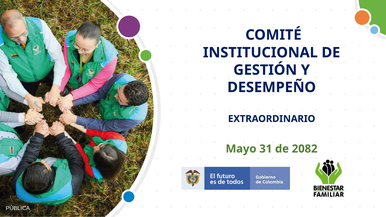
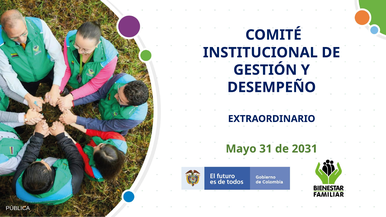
2082: 2082 -> 2031 (305, 149)
